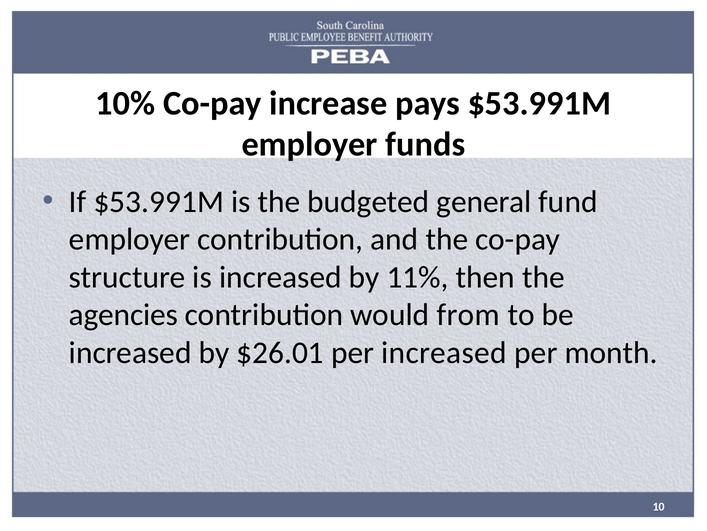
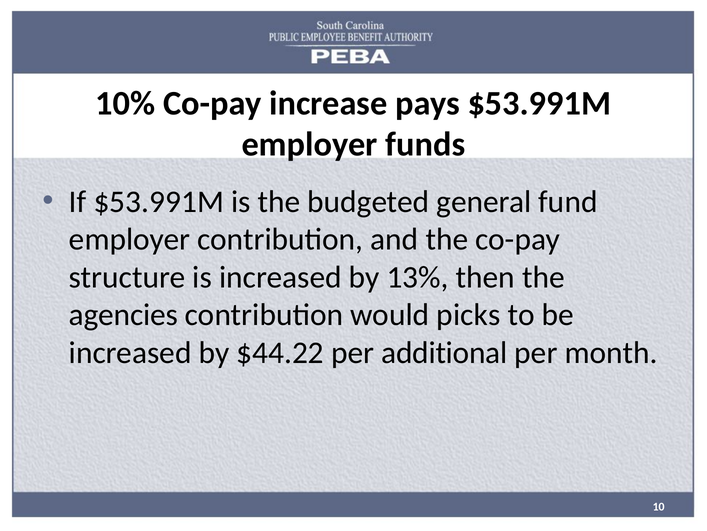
11%: 11% -> 13% (418, 277)
from: from -> picks (468, 315)
$26.01: $26.01 -> $44.22 (280, 352)
per increased: increased -> additional (444, 352)
